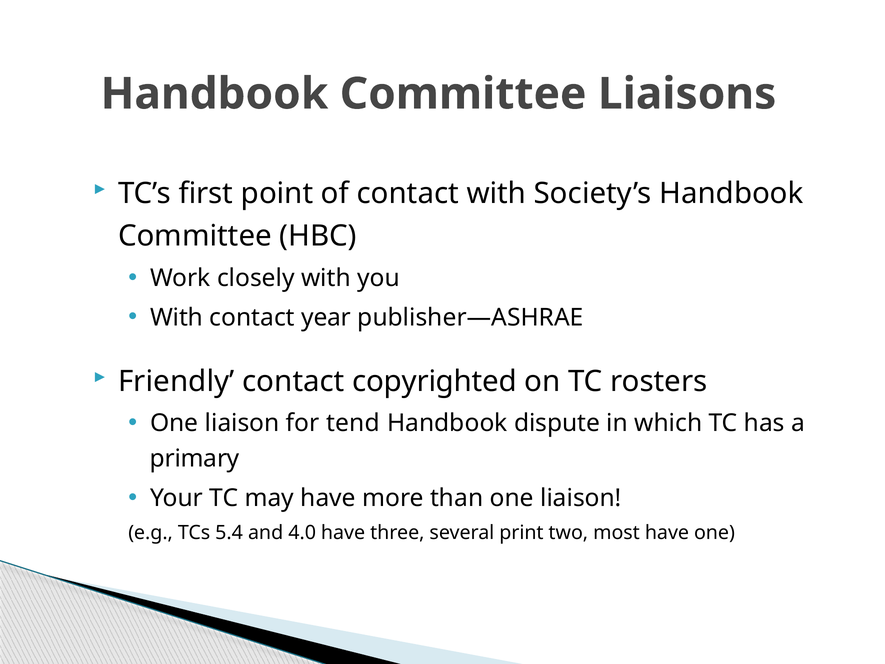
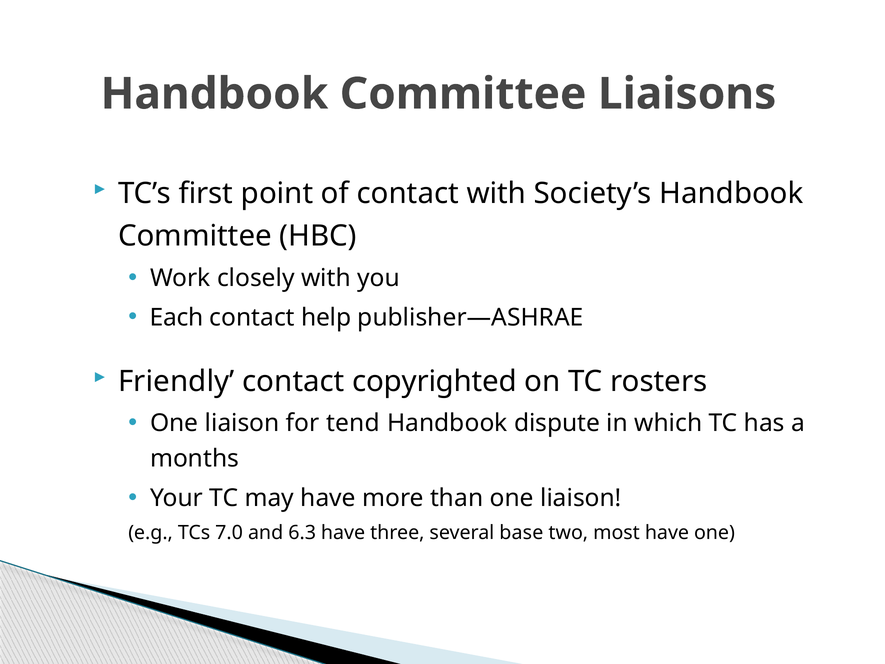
With: With -> Each (177, 317)
year: year -> help (326, 317)
primary: primary -> months (195, 459)
5.4: 5.4 -> 7.0 (229, 533)
4.0: 4.0 -> 6.3 (302, 533)
print: print -> base (521, 533)
